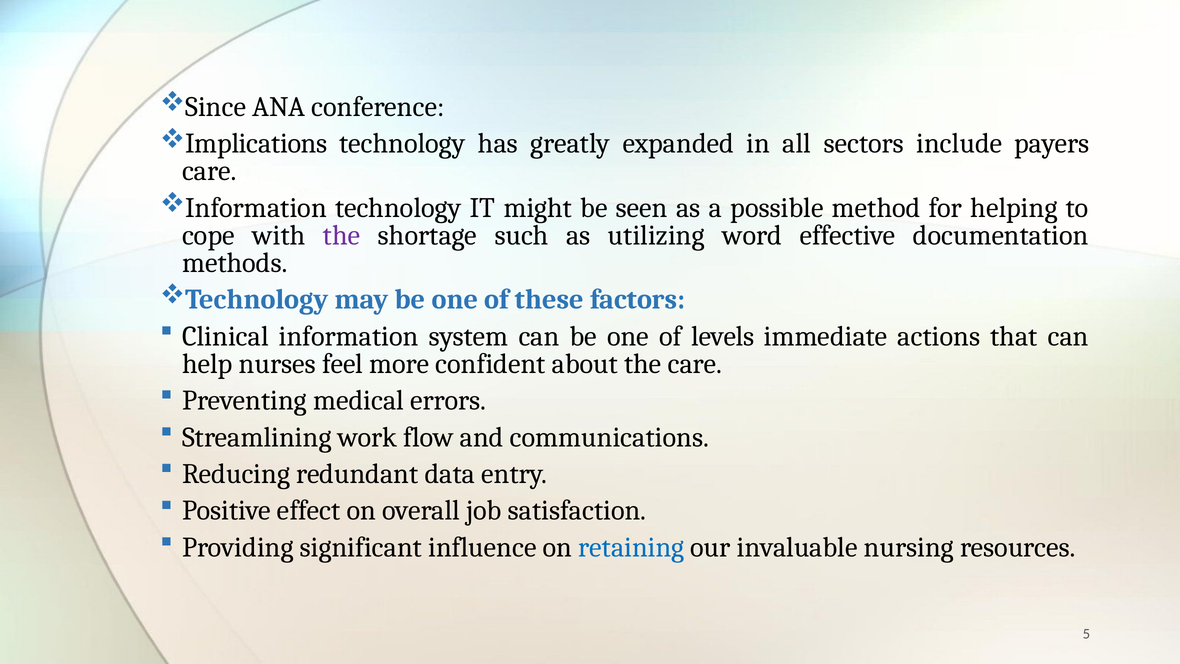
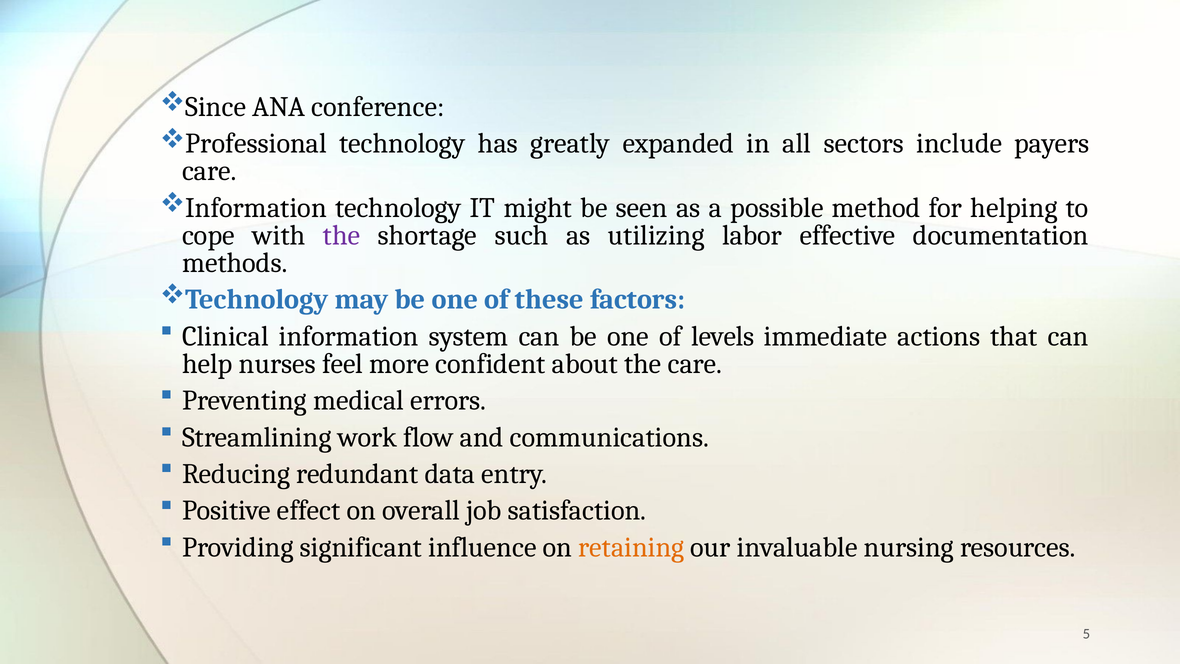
Implications: Implications -> Professional (256, 144)
word: word -> labor (752, 235)
retaining colour: blue -> orange (631, 547)
